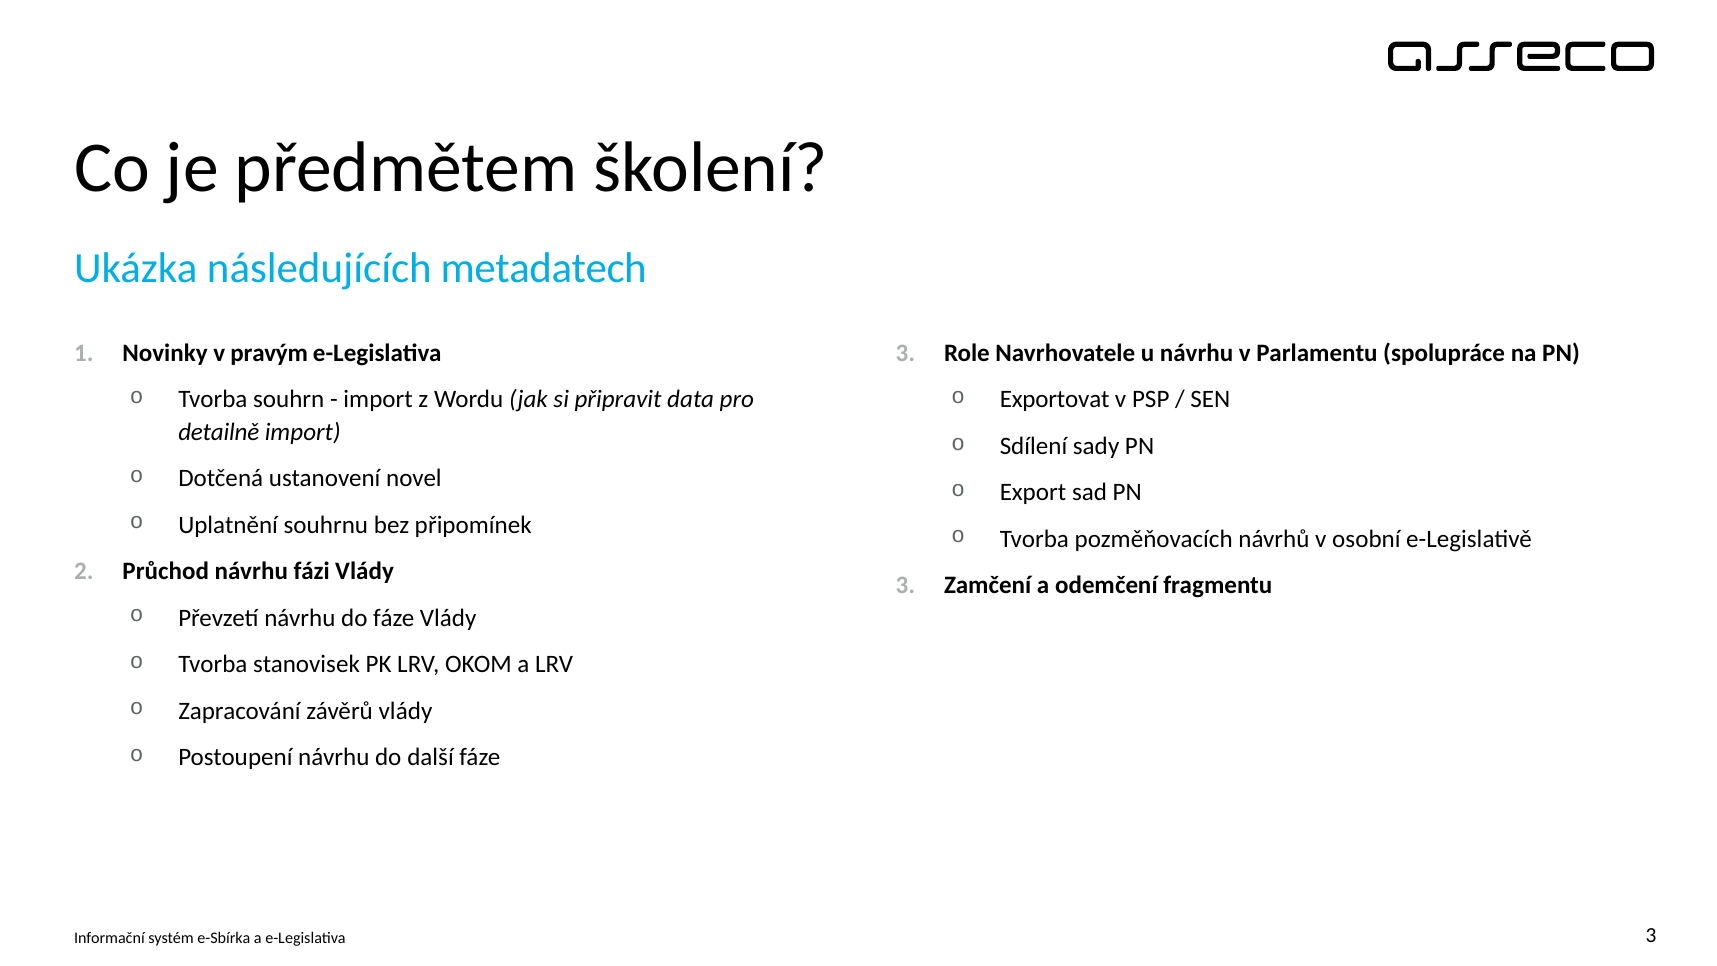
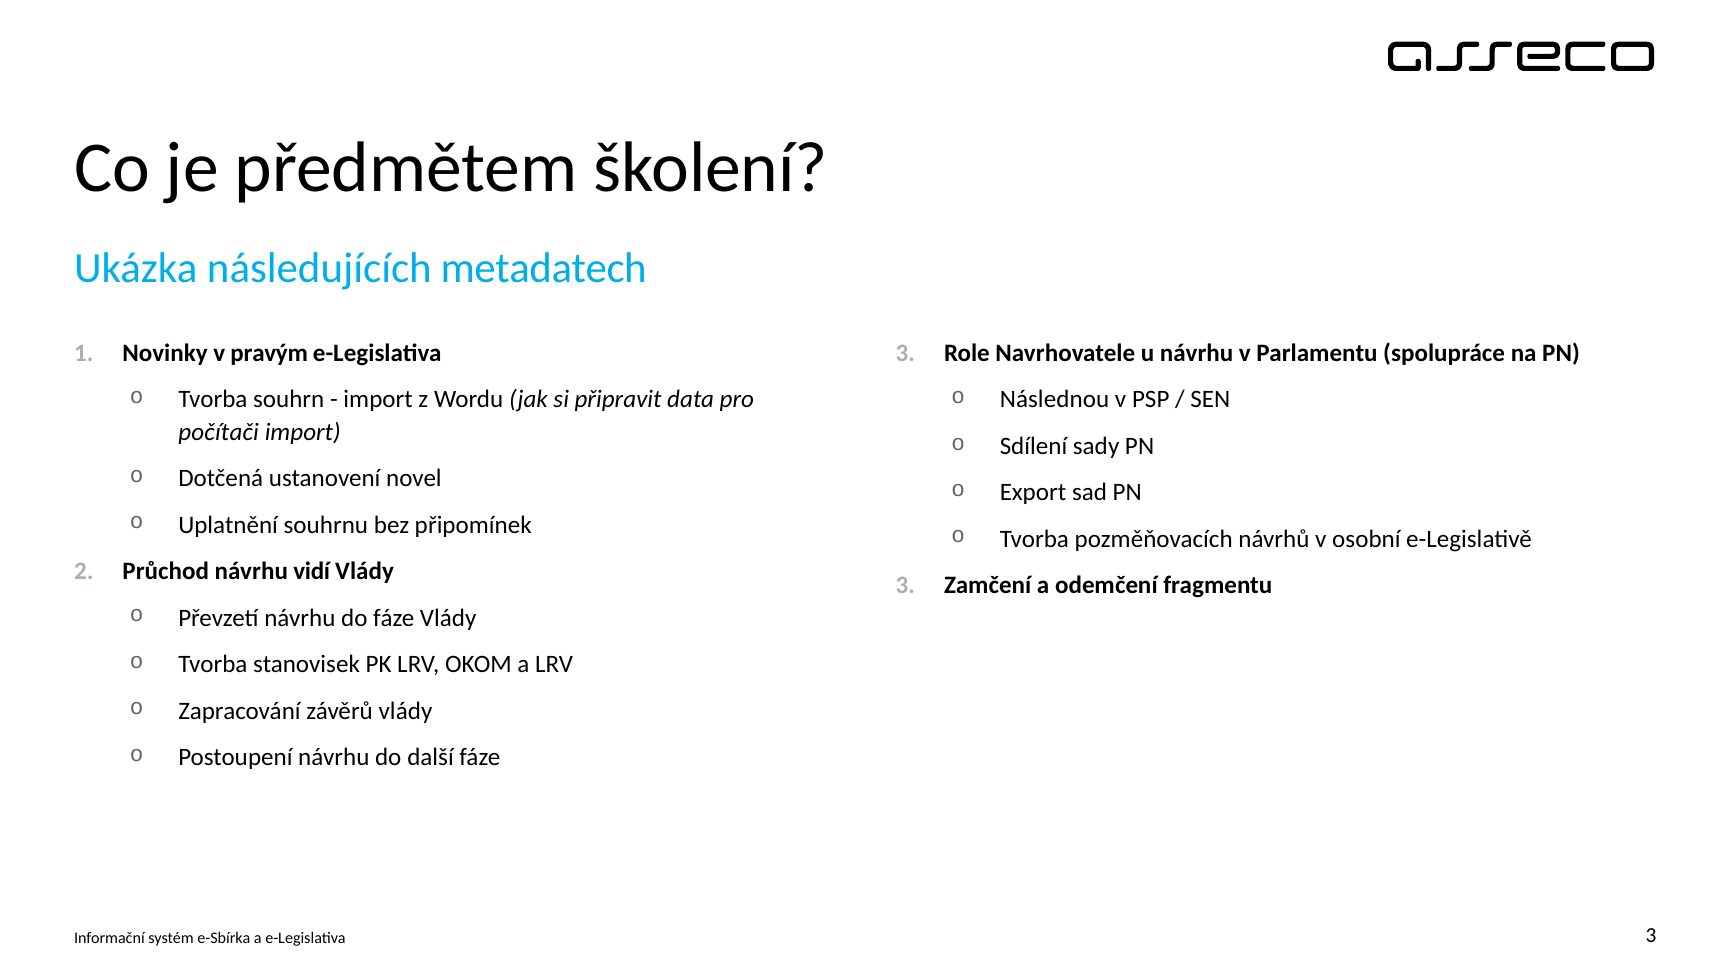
Exportovat: Exportovat -> Následnou (1055, 399)
detailně: detailně -> počítači (219, 432)
fázi: fázi -> vidí (312, 571)
